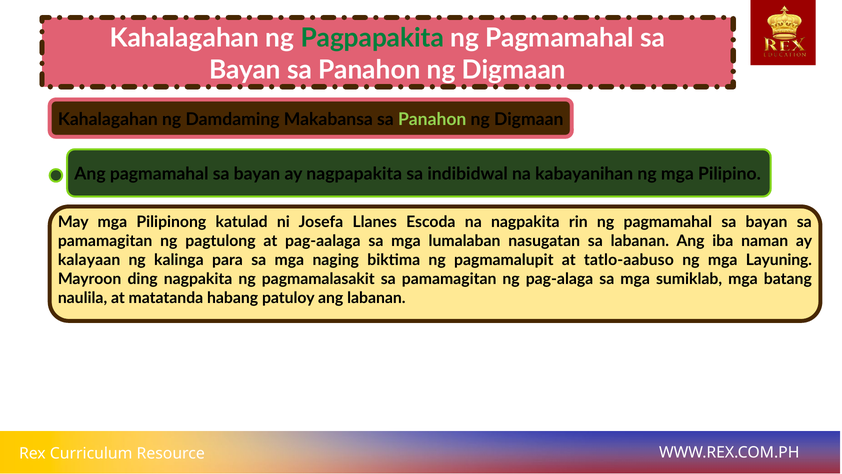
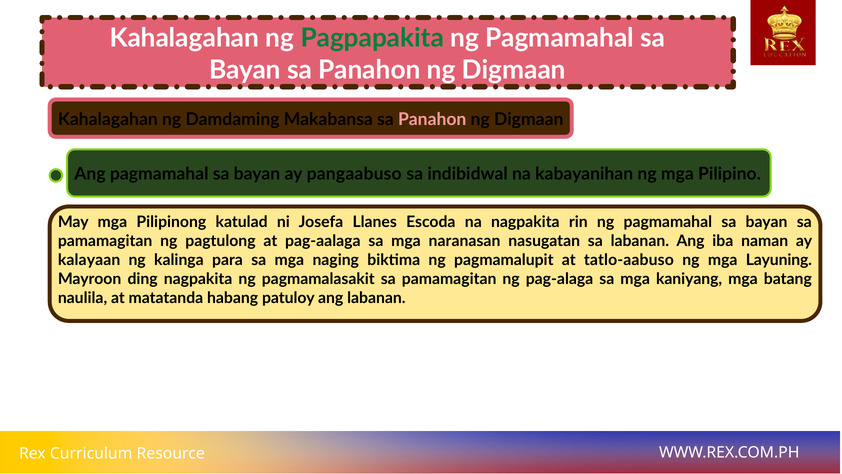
Panahon colour: light green -> pink (432, 119)
nagpapakita: nagpapakita -> pangaabuso (354, 174)
lumalaban: lumalaban -> naranasan (465, 241)
sumiklab: sumiklab -> kaniyang (689, 279)
